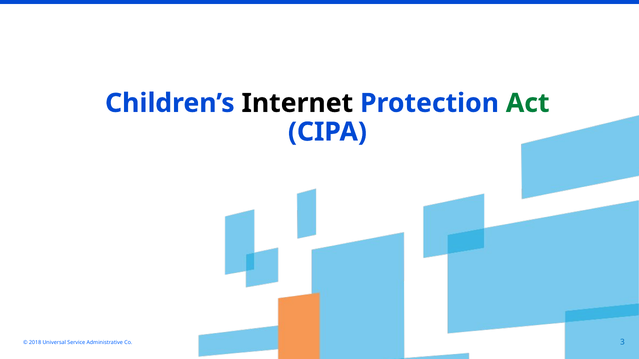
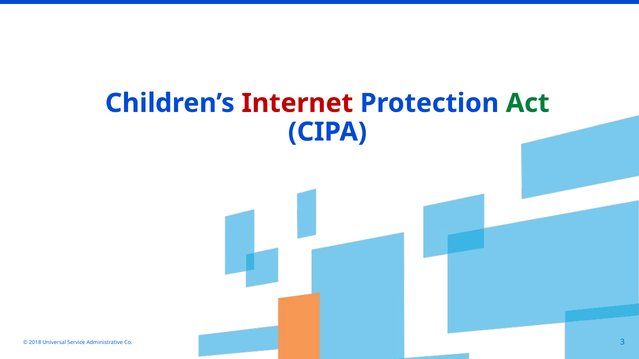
Internet colour: black -> red (297, 103)
